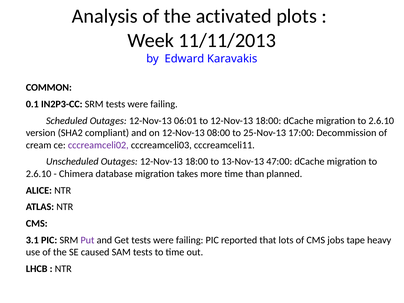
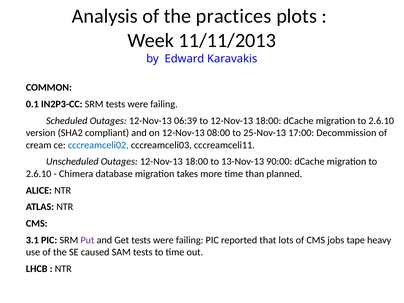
activated: activated -> practices (234, 16)
06:01: 06:01 -> 06:39 (186, 121)
cccreamceli02 colour: purple -> blue (98, 145)
47:00: 47:00 -> 90:00 (279, 162)
